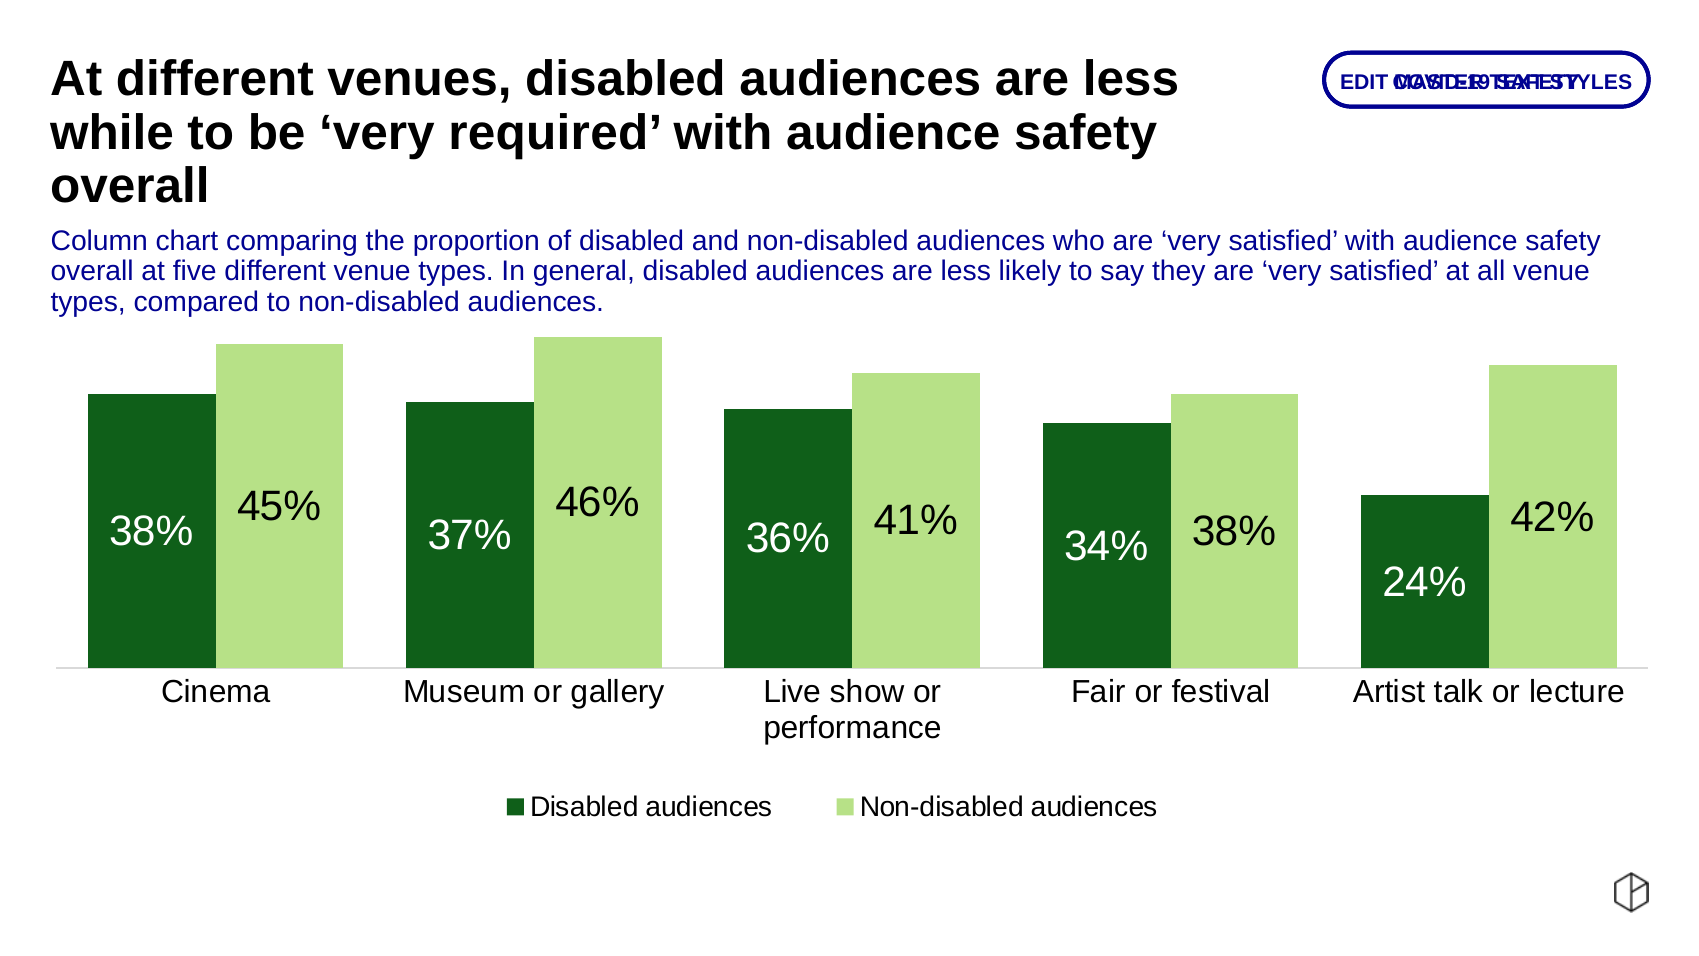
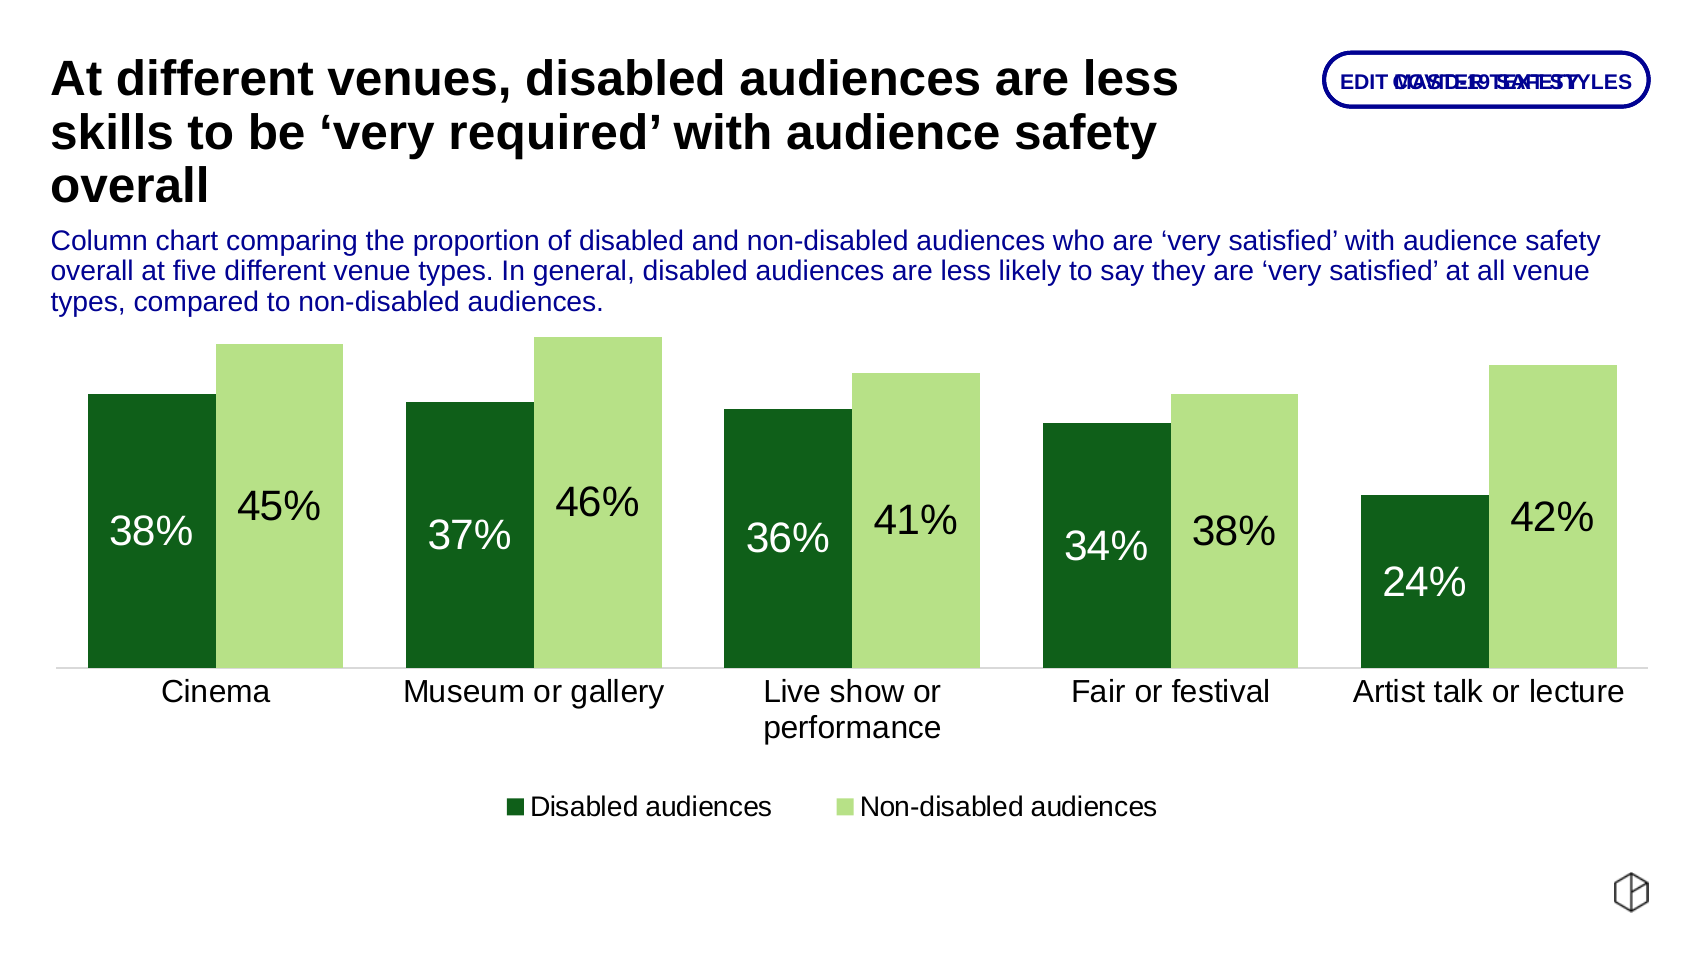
while: while -> skills (112, 133)
